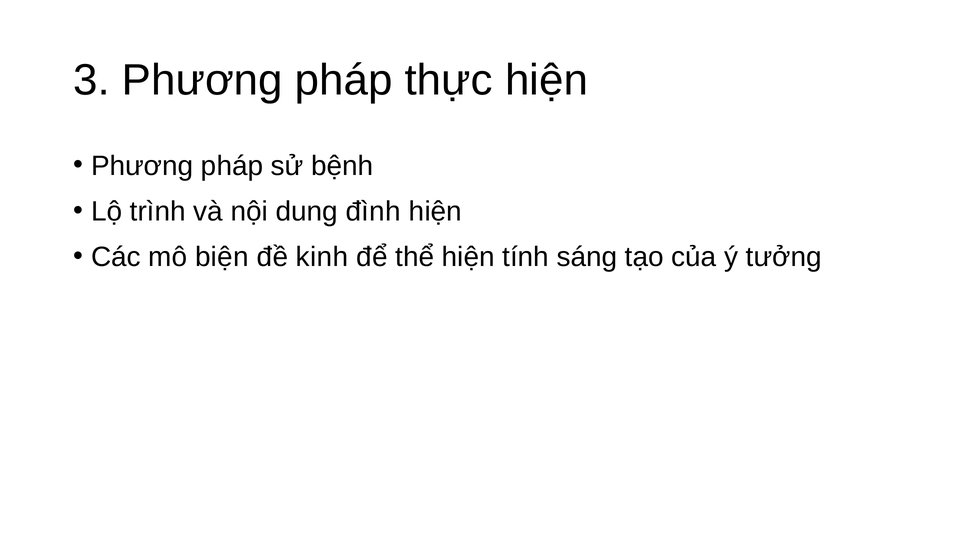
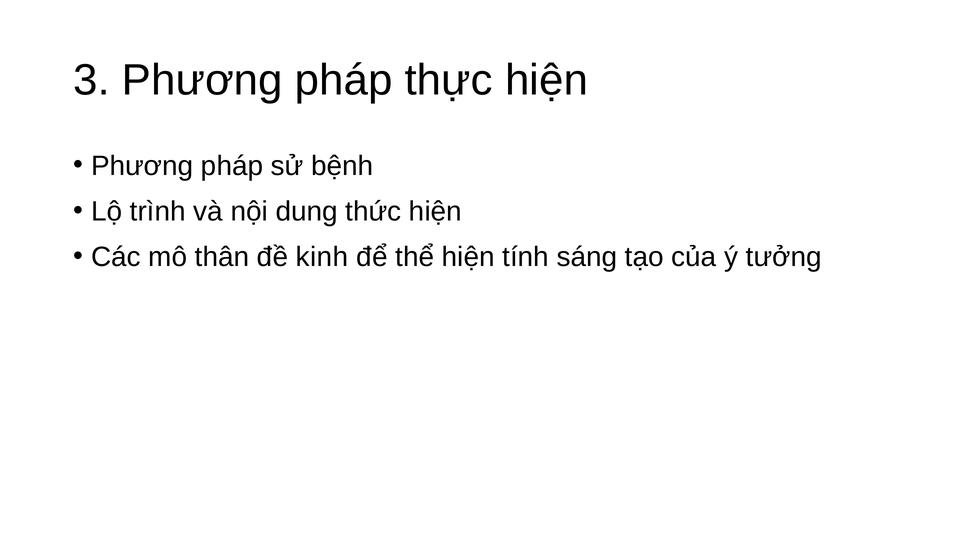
đình: đình -> thức (373, 211)
biện: biện -> thân (222, 257)
